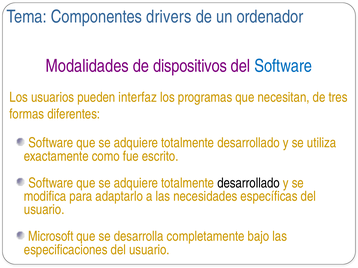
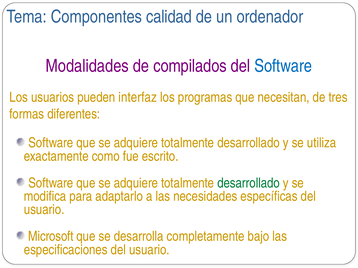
drivers: drivers -> calidad (169, 17)
dispositivos: dispositivos -> compilados (190, 66)
desarrollado colour: black -> green (249, 183)
